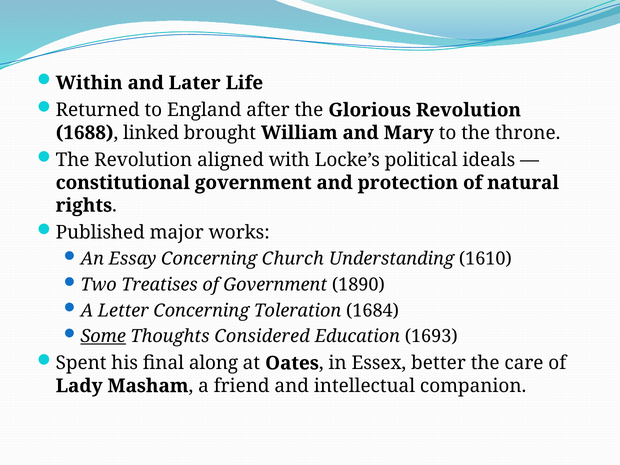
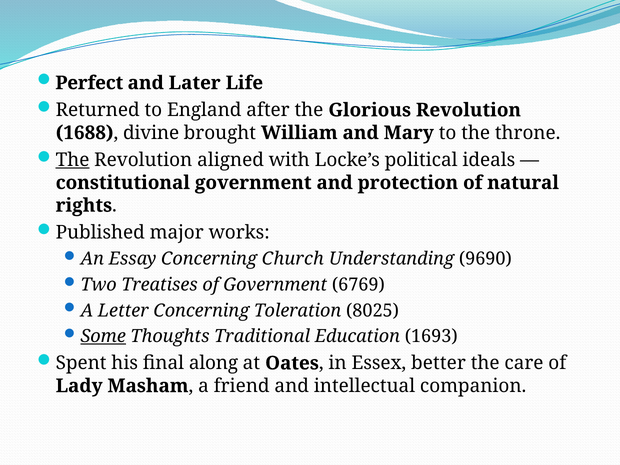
Within: Within -> Perfect (89, 83)
linked: linked -> divine (151, 133)
The underline: none -> present (73, 160)
1610: 1610 -> 9690 (485, 259)
1890: 1890 -> 6769 (358, 285)
1684: 1684 -> 8025 (373, 311)
Considered: Considered -> Traditional (262, 336)
